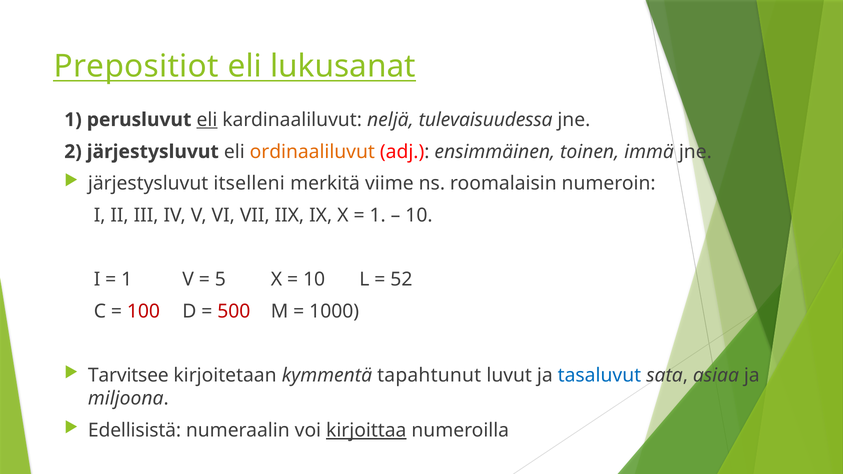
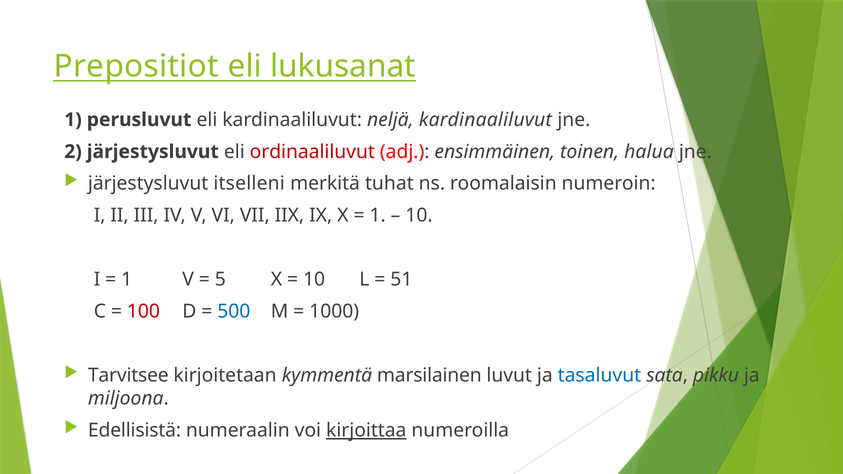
eli underline: present -> none (207, 120)
neljä tulevaisuudessa: tulevaisuudessa -> kardinaaliluvut (485, 120)
ordinaaliluvut colour: orange -> red (312, 152)
immä: immä -> halua (649, 152)
viime: viime -> tuhat (389, 184)
52: 52 -> 51 (401, 280)
500 colour: red -> blue (234, 312)
tapahtunut: tapahtunut -> marsilainen (429, 375)
asiaa: asiaa -> pikku (716, 375)
